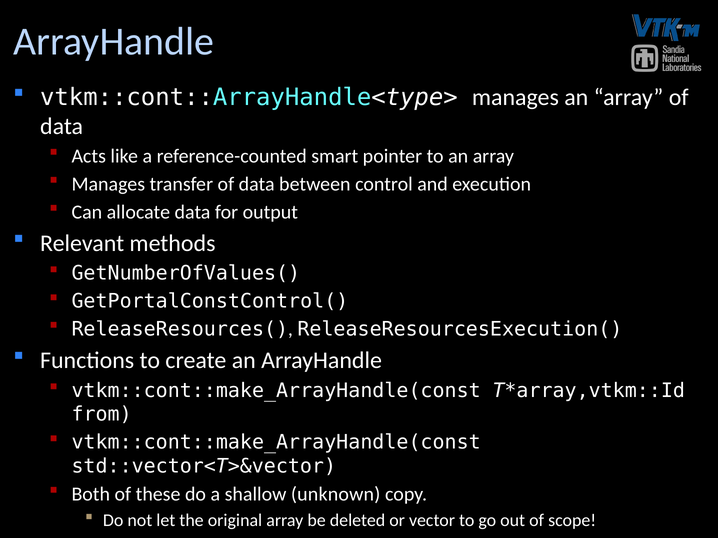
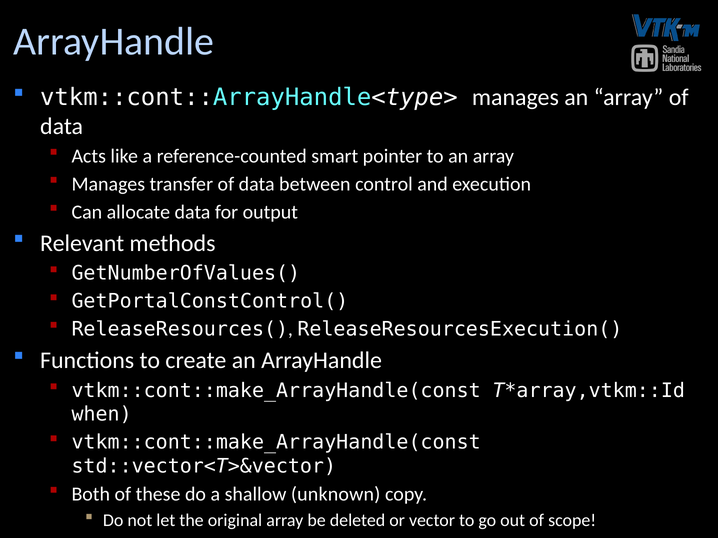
from: from -> when (102, 415)
